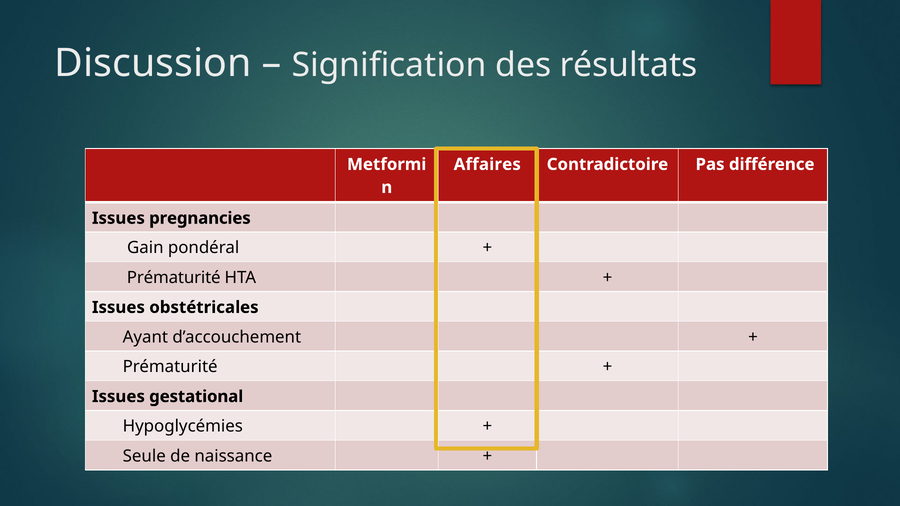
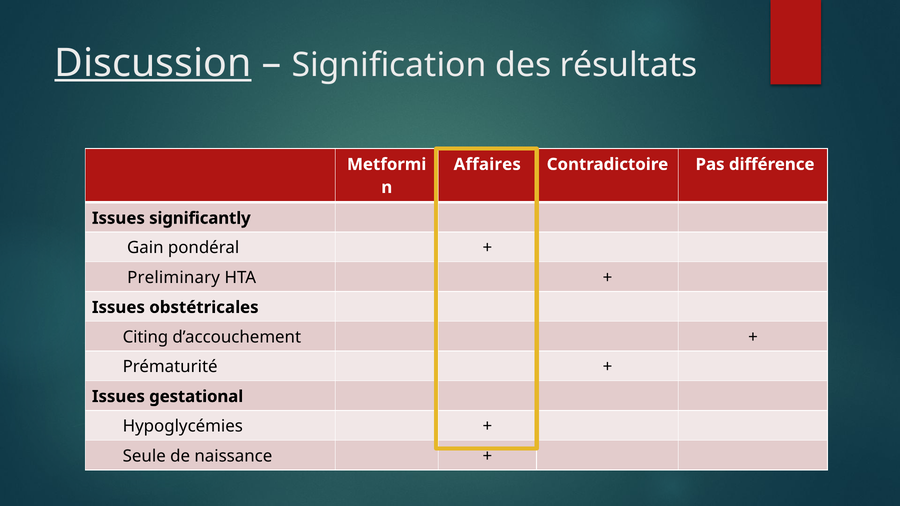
Discussion underline: none -> present (153, 63)
pregnancies: pregnancies -> significantly (200, 218)
Prématurité: Prématurité -> Preliminary (174, 278)
Ayant: Ayant -> Citing (145, 337)
